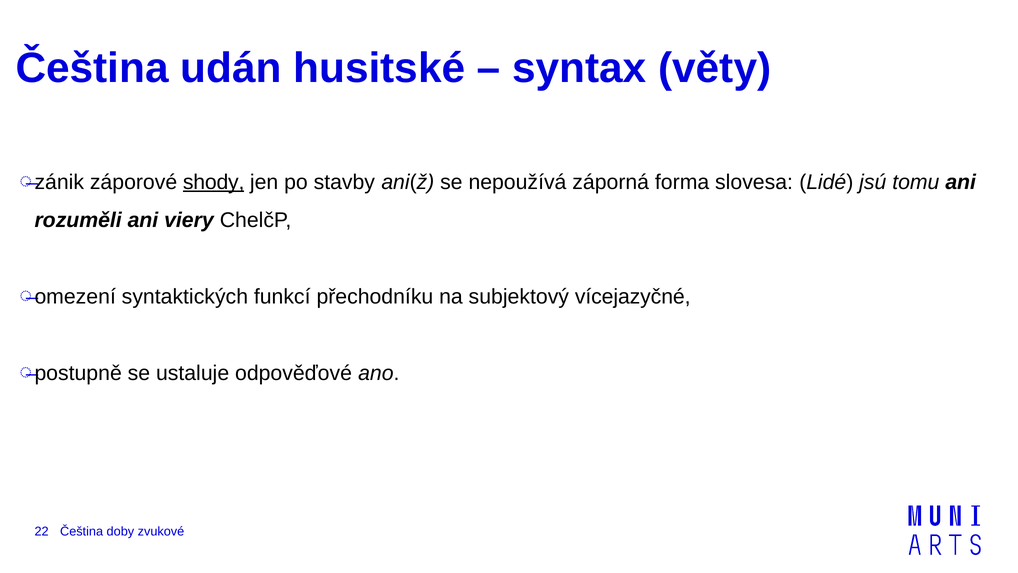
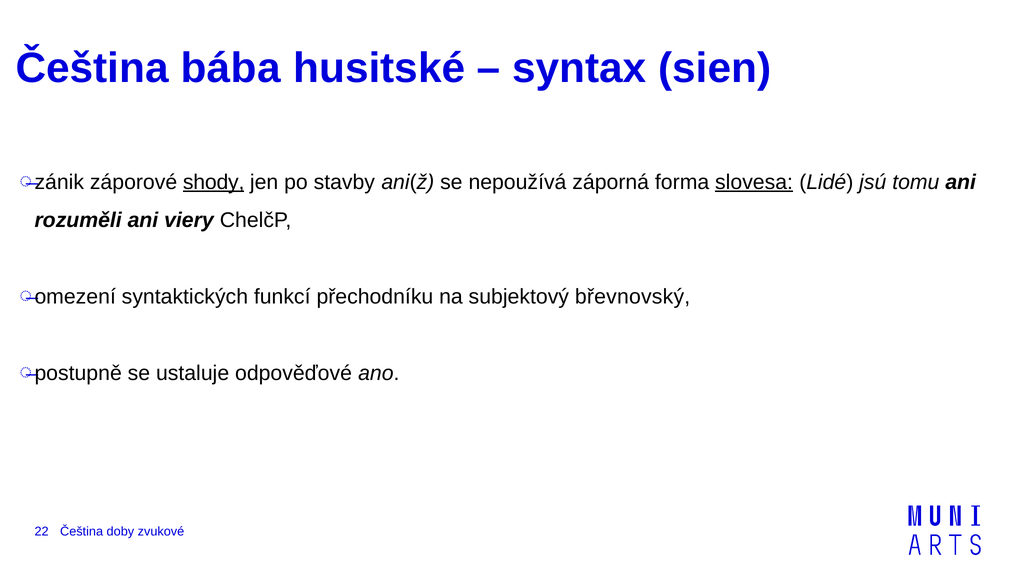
udán: udán -> bába (231, 68)
věty: věty -> sien (715, 68)
slovesa underline: none -> present (754, 182)
vícejazyčné: vícejazyčné -> břevnovský (633, 296)
